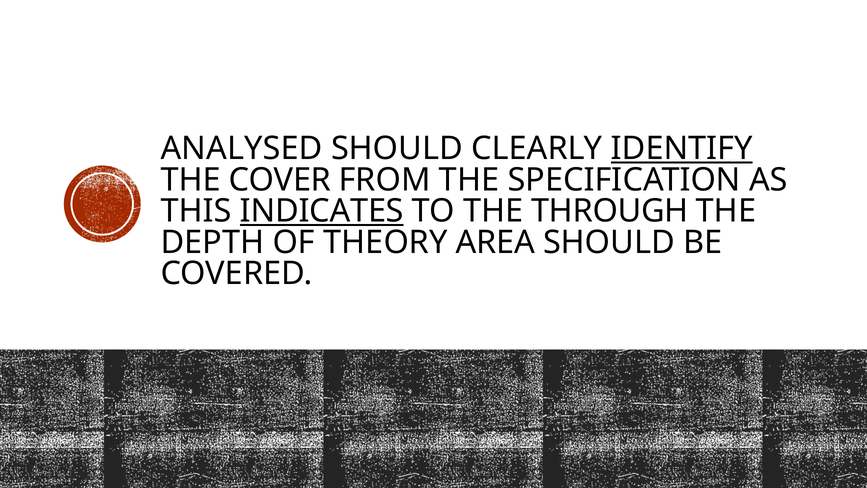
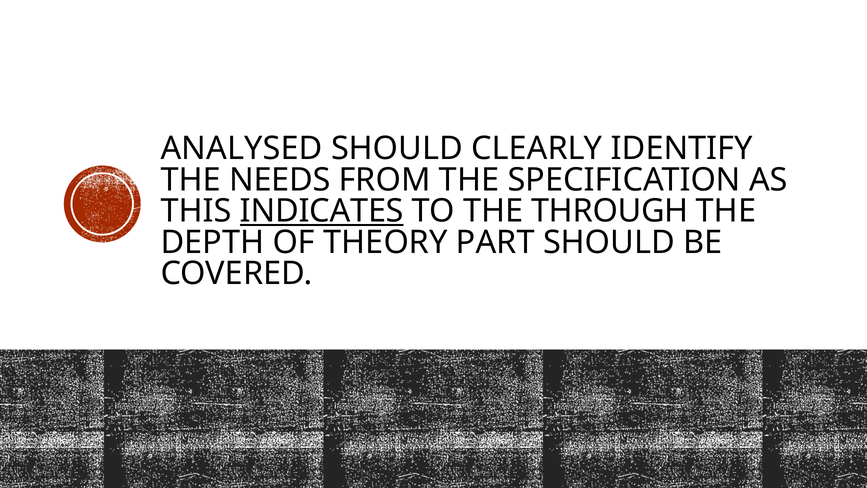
IDENTIFY underline: present -> none (682, 149)
COVER: COVER -> NEEDS (280, 180)
AREA: AREA -> PART (495, 242)
